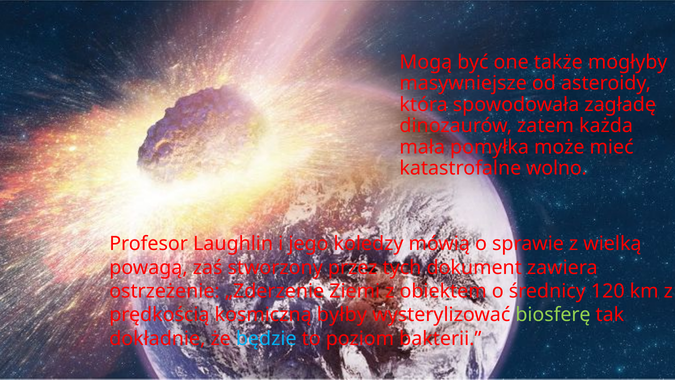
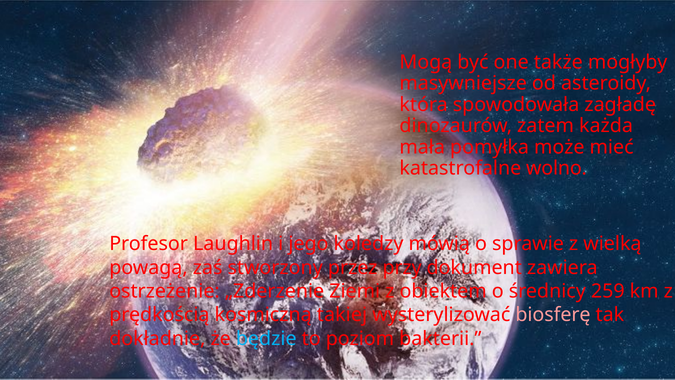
tych: tych -> przy (402, 267)
120: 120 -> 259 (608, 291)
byłby: byłby -> takiej (342, 315)
biosferę colour: light green -> pink (553, 315)
